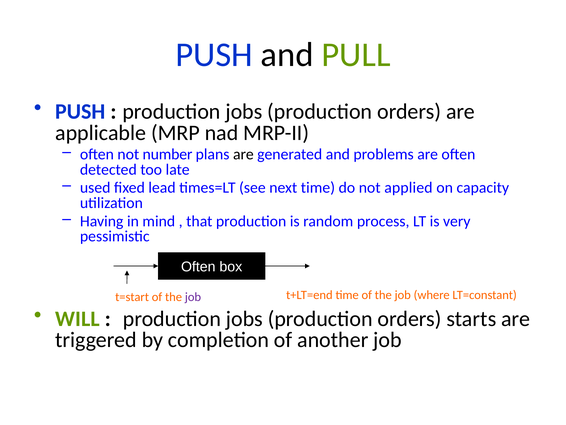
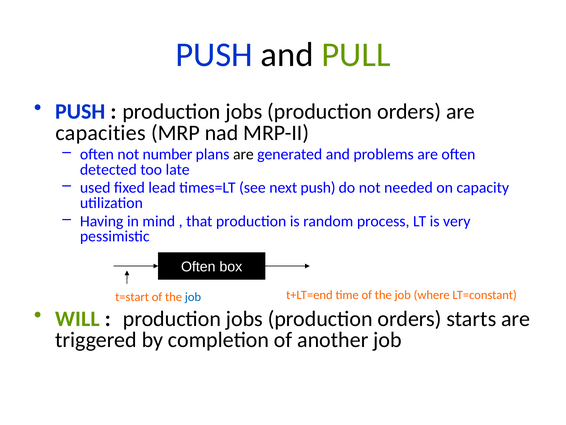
applicable: applicable -> capacities (101, 133)
next time: time -> push (318, 188)
applied: applied -> needed (408, 188)
job colour: purple -> blue (193, 297)
